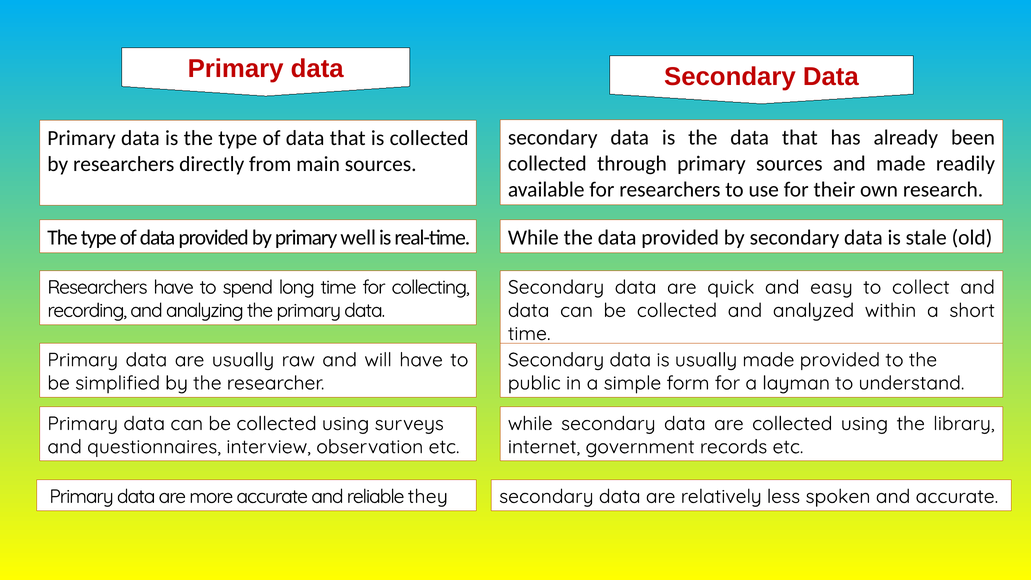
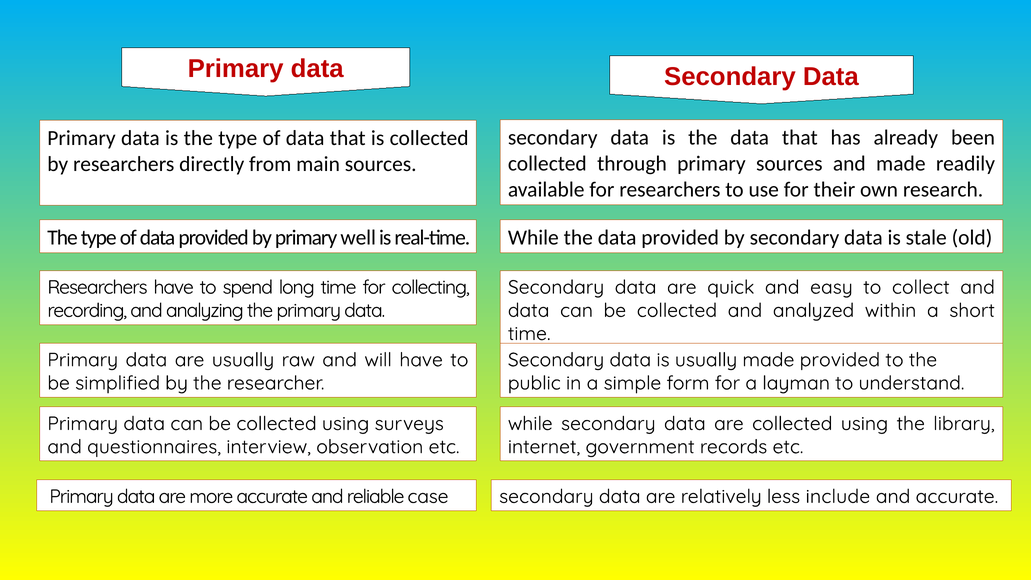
they: they -> case (428, 497)
spoken: spoken -> include (838, 497)
